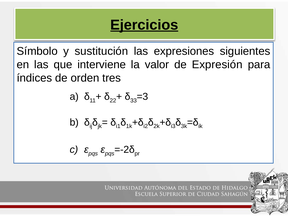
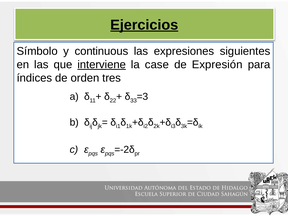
sustitución: sustitución -> continuous (101, 51)
interviene underline: none -> present (102, 65)
valor: valor -> case (157, 65)
